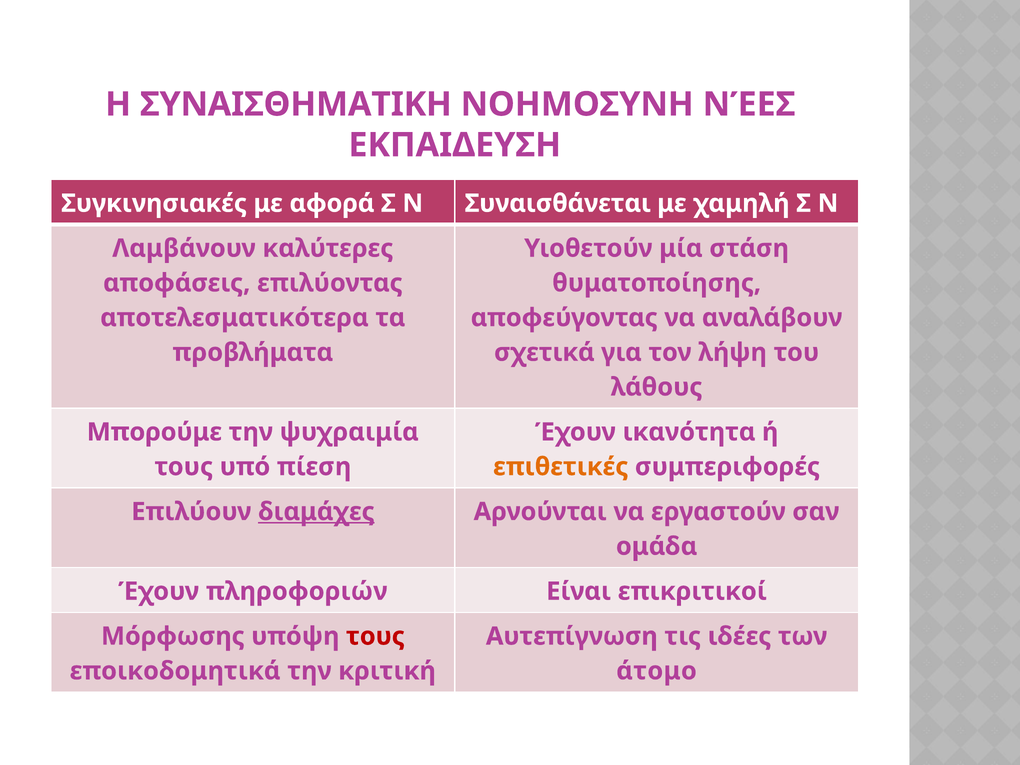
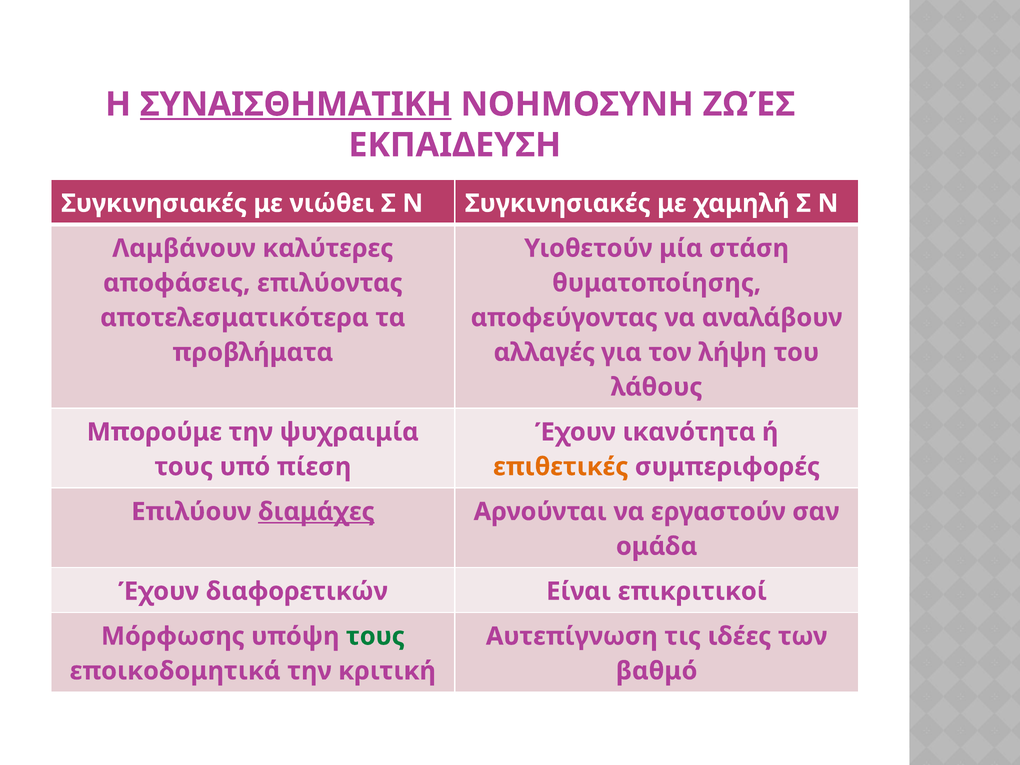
ΣΥΝΑΙΣΘΗΜΑΤΙΚΗ underline: none -> present (296, 104)
ΝΈΕΣ: ΝΈΕΣ -> ΖΩΈΣ (749, 104)
αφορά: αφορά -> νιώθει (332, 203)
Ν Συναισθάνεται: Συναισθάνεται -> Συγκινησιακές (558, 203)
σχετικά: σχετικά -> αλλαγές (544, 352)
πληροφοριών: πληροφοριών -> διαφορετικών (297, 591)
τους colour: red -> green (375, 636)
άτομο: άτομο -> βαθμό (657, 671)
